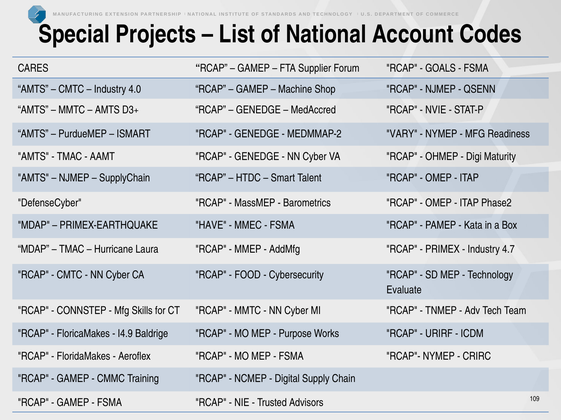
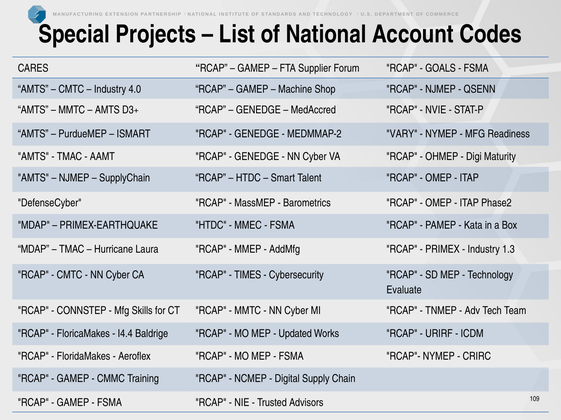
PRIMEX-EARTHQUAKE HAVE: HAVE -> HTDC (211, 225)
4.7: 4.7 -> 1.3 (508, 250)
FOOD: FOOD -> TIMES (248, 275)
I4.9: I4.9 -> I4.4 (125, 334)
Purpose: Purpose -> Updated (295, 334)
